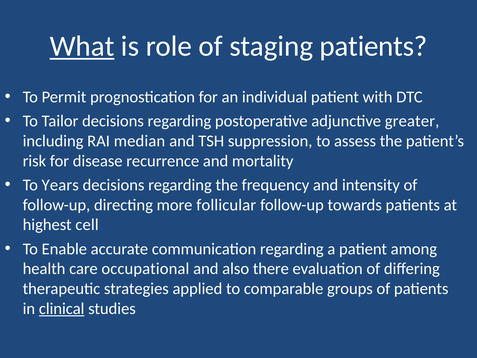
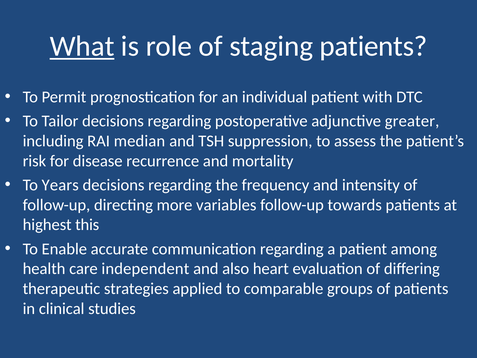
follicular: follicular -> variables (226, 205)
cell: cell -> this (87, 225)
occupational: occupational -> independent (145, 269)
there: there -> heart (271, 269)
clinical underline: present -> none (62, 308)
